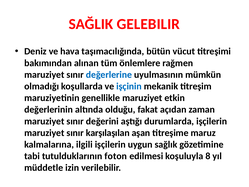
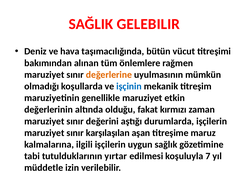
değerlerine colour: blue -> orange (109, 75)
açıdan: açıdan -> kırmızı (173, 109)
foton: foton -> yırtar (116, 156)
8: 8 -> 7 (208, 156)
